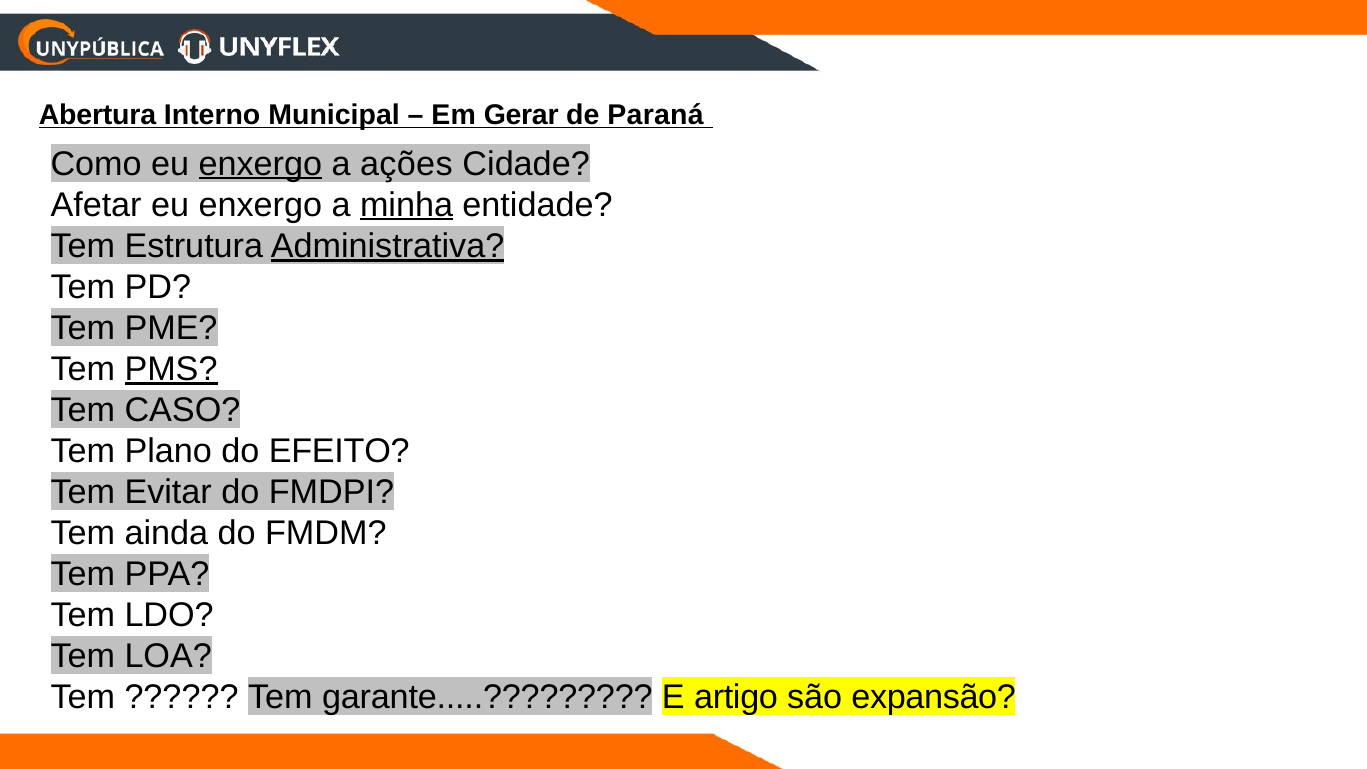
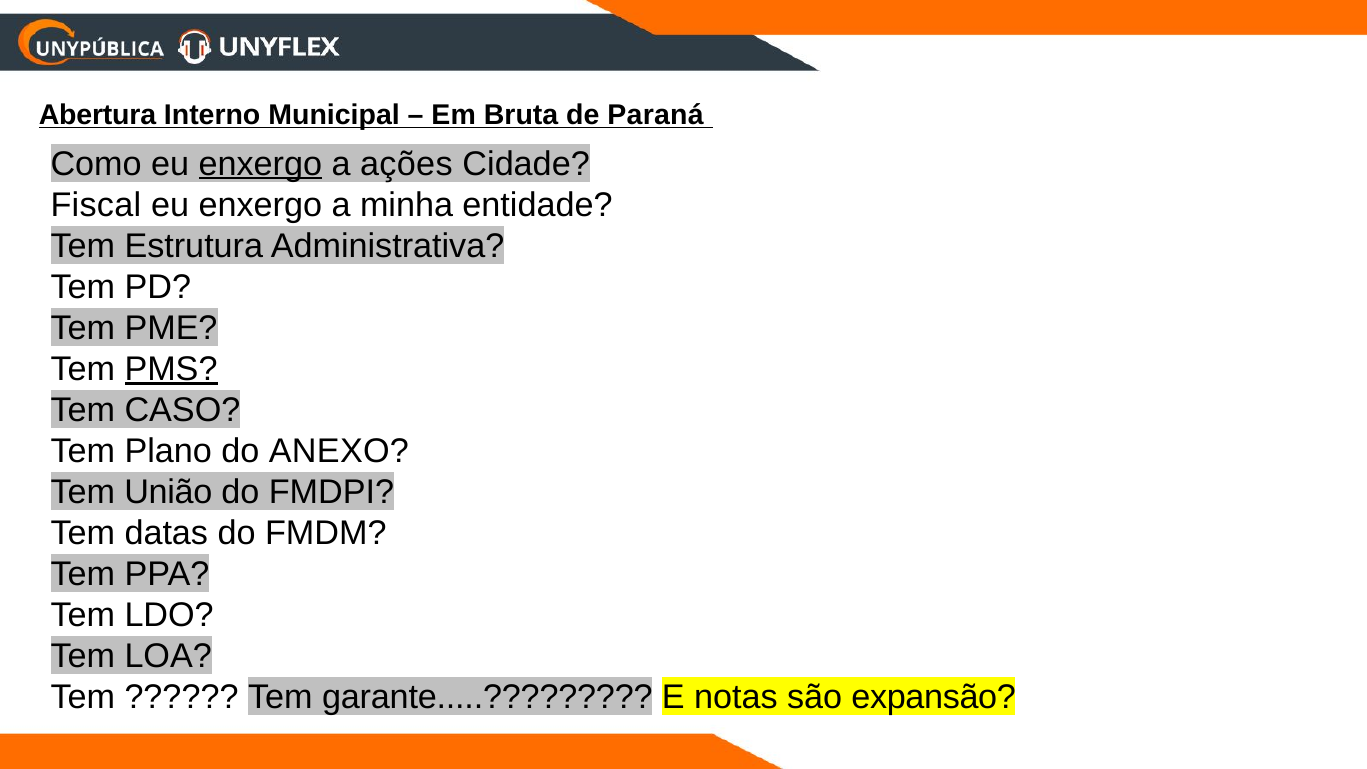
Gerar: Gerar -> Bruta (521, 115)
Afetar: Afetar -> Fiscal (96, 205)
minha underline: present -> none (407, 205)
Administrativa underline: present -> none (388, 246)
EFEITO: EFEITO -> ANEXO (339, 451)
Evitar: Evitar -> União (168, 492)
ainda: ainda -> datas (166, 533)
artigo: artigo -> notas (736, 697)
